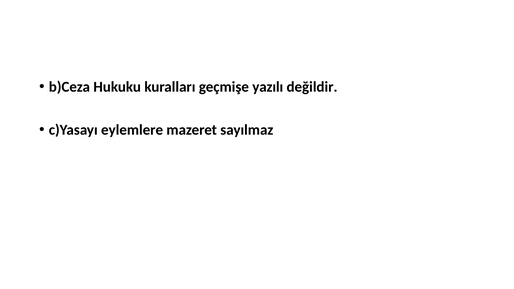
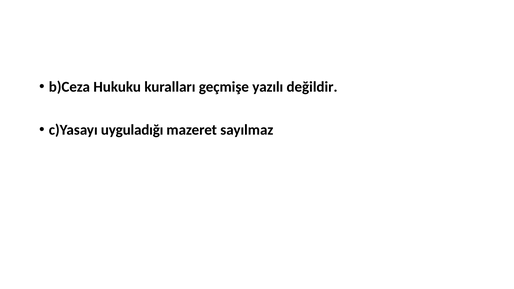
eylemlere: eylemlere -> uyguladığı (132, 130)
